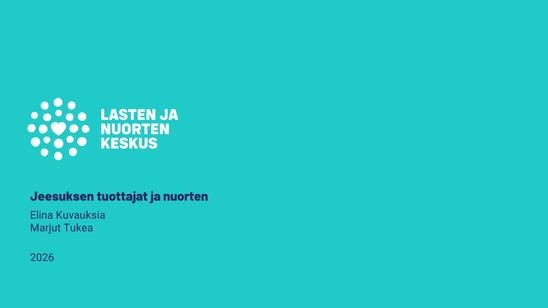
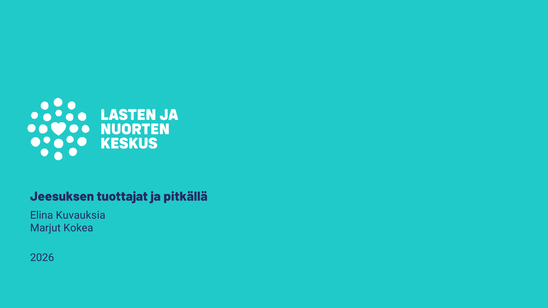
nuorten: nuorten -> pitkällä (186, 197)
Tukea: Tukea -> Kokea (78, 228)
